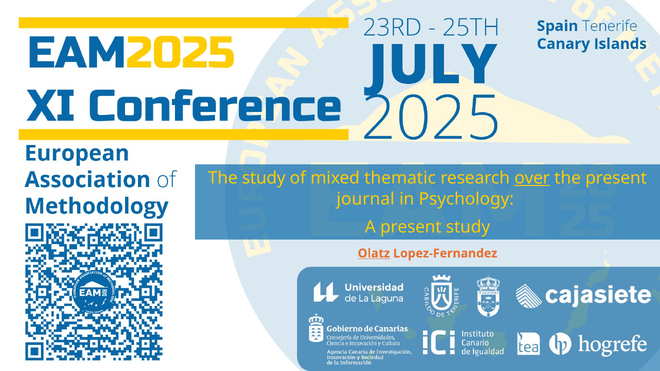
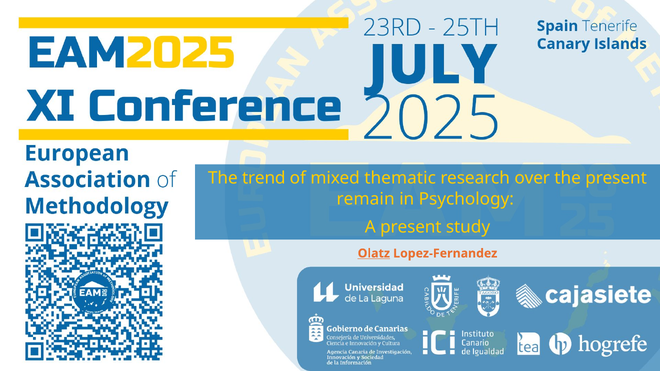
The study: study -> trend (264, 178)
over underline: present -> none (532, 178)
journal: journal -> remain (366, 199)
